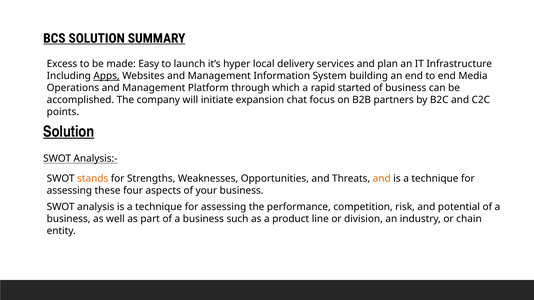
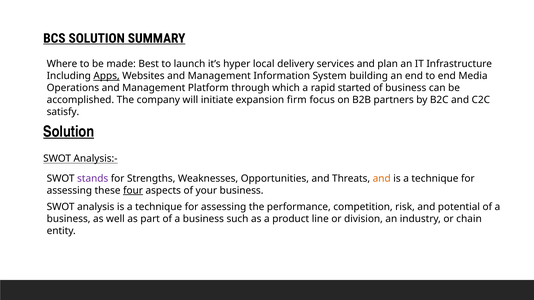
Excess: Excess -> Where (62, 64)
Easy: Easy -> Best (149, 64)
chat: chat -> firm (297, 100)
points: points -> satisfy (63, 112)
stands colour: orange -> purple (93, 179)
four underline: none -> present (133, 191)
